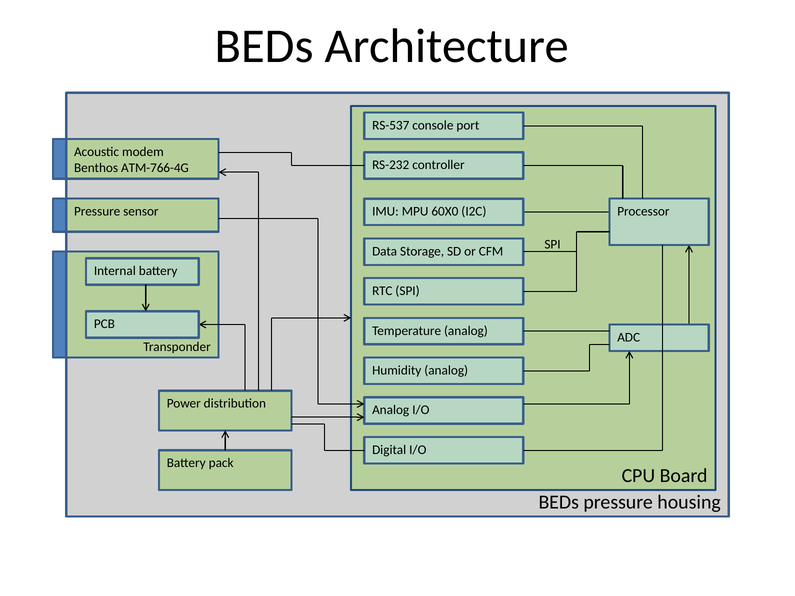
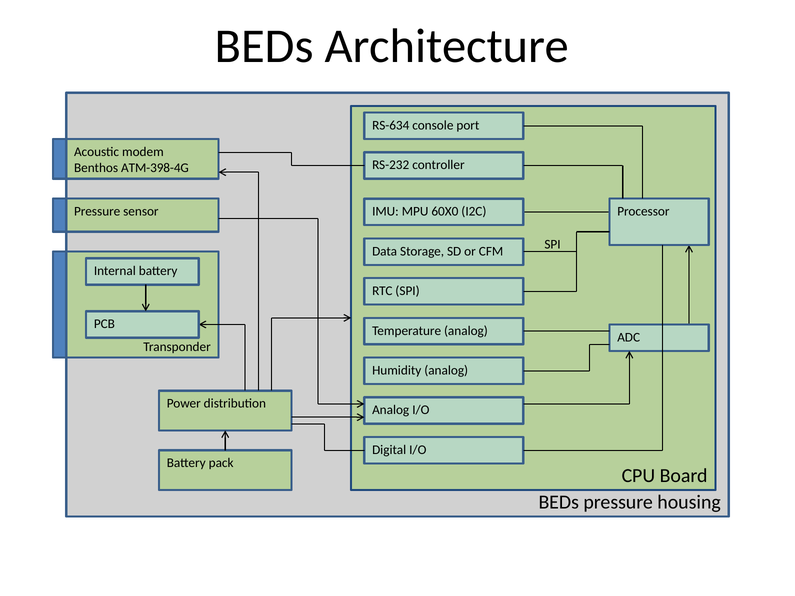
RS-537: RS-537 -> RS-634 (391, 125)
ATM-766-4G: ATM-766-4G -> ATM-398-4G (155, 168)
